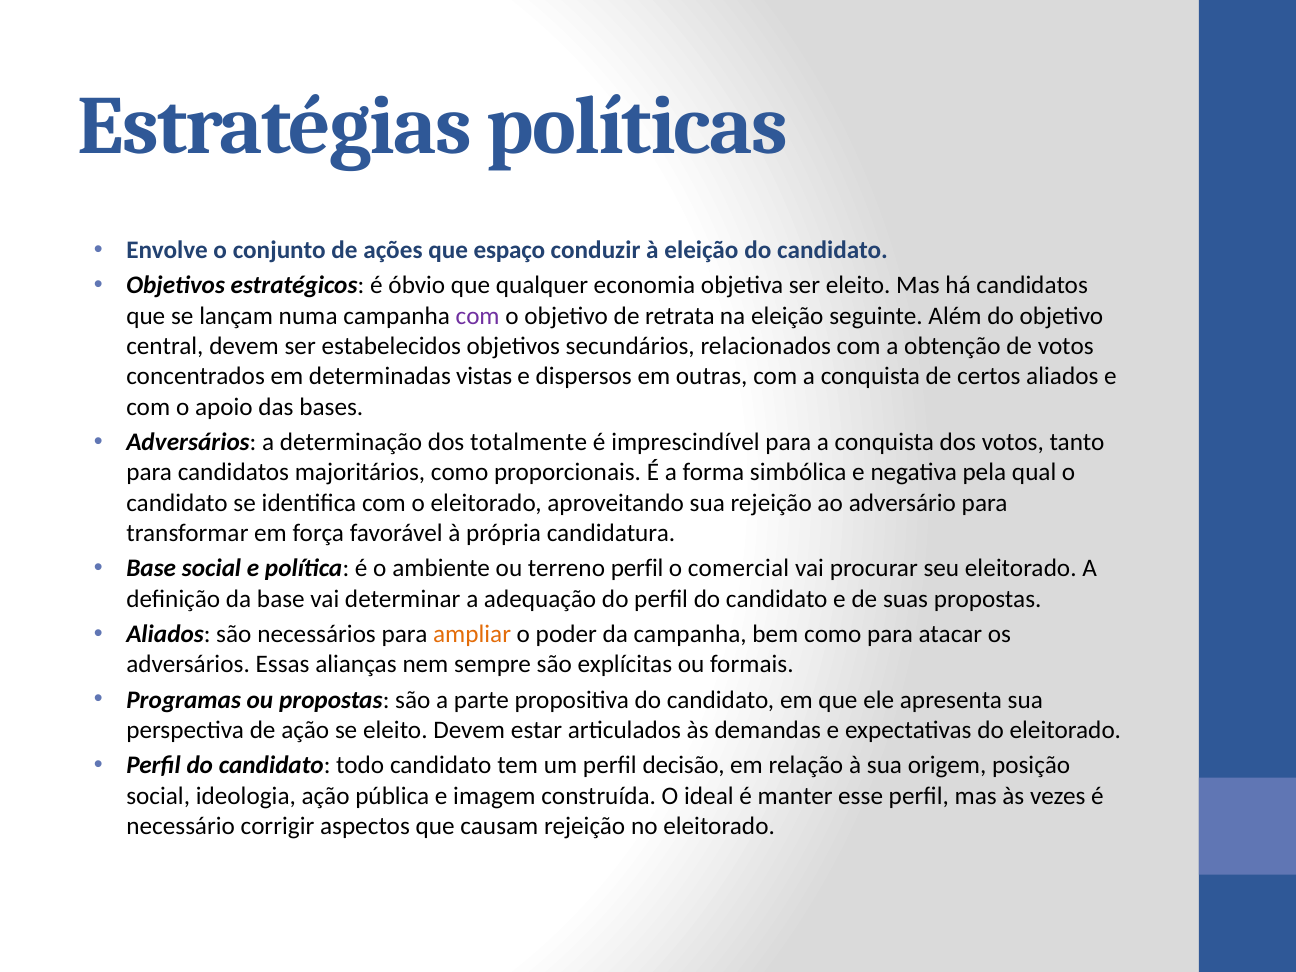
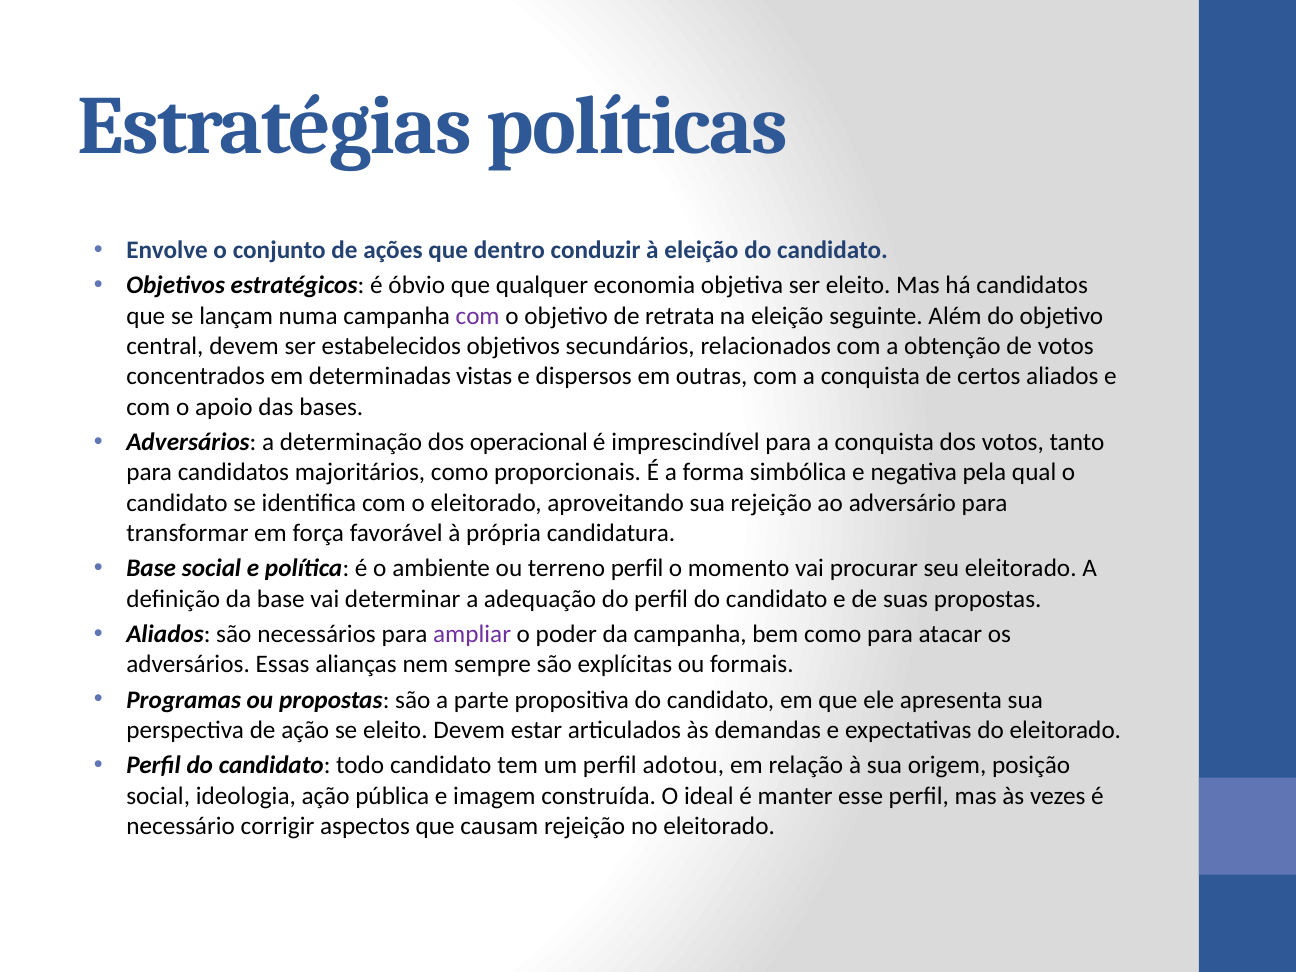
espaço: espaço -> dentro (509, 250)
totalmente: totalmente -> operacional (529, 442)
comercial: comercial -> momento (739, 568)
ampliar colour: orange -> purple (472, 634)
decisão: decisão -> adotou (683, 765)
